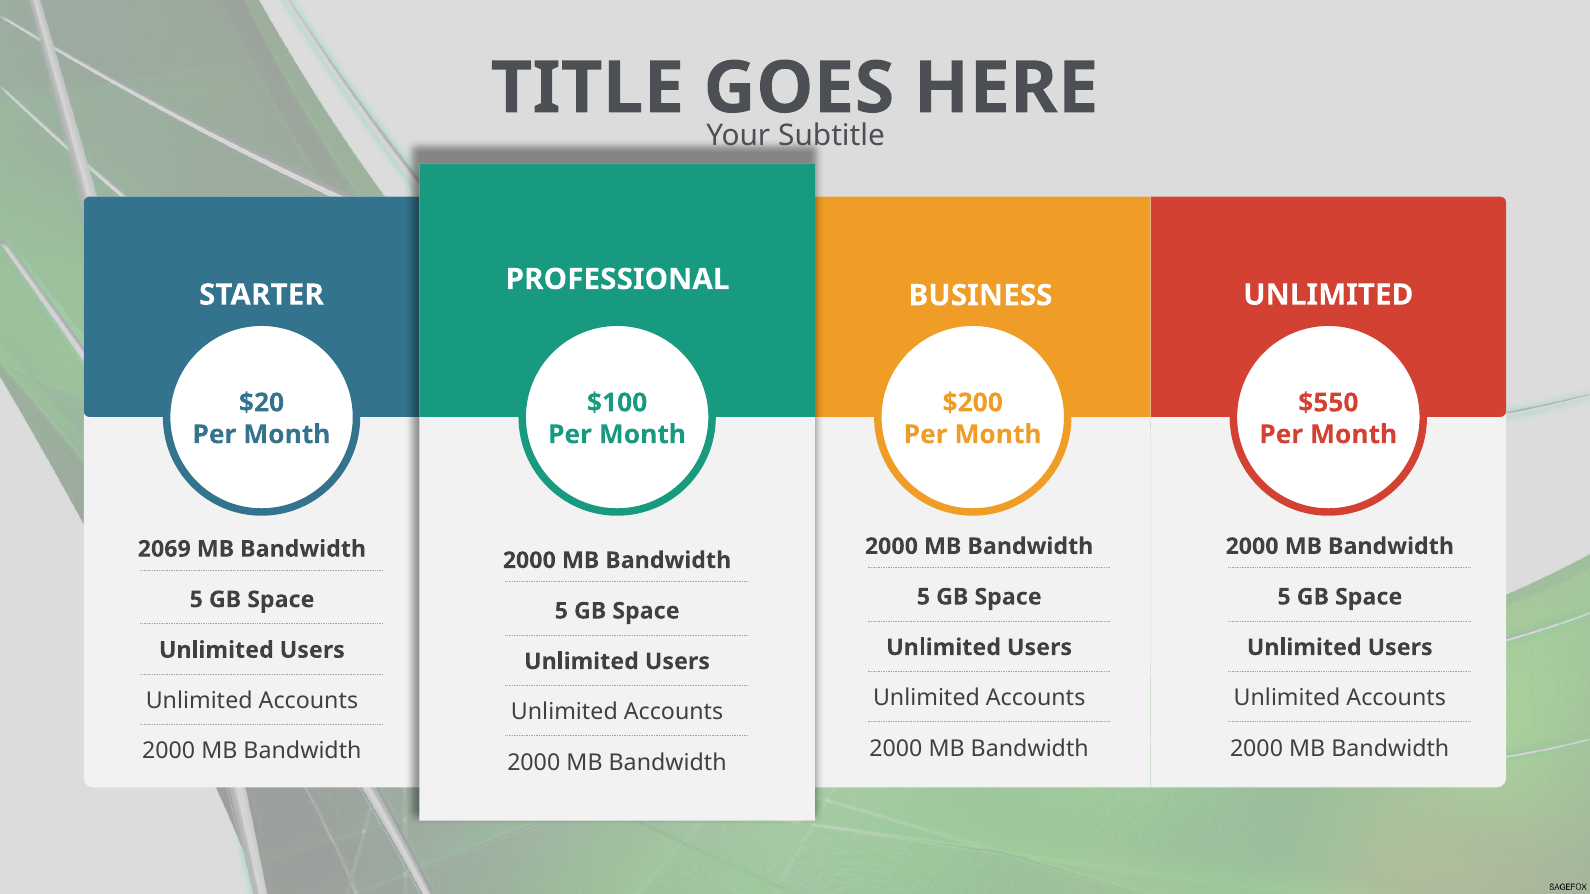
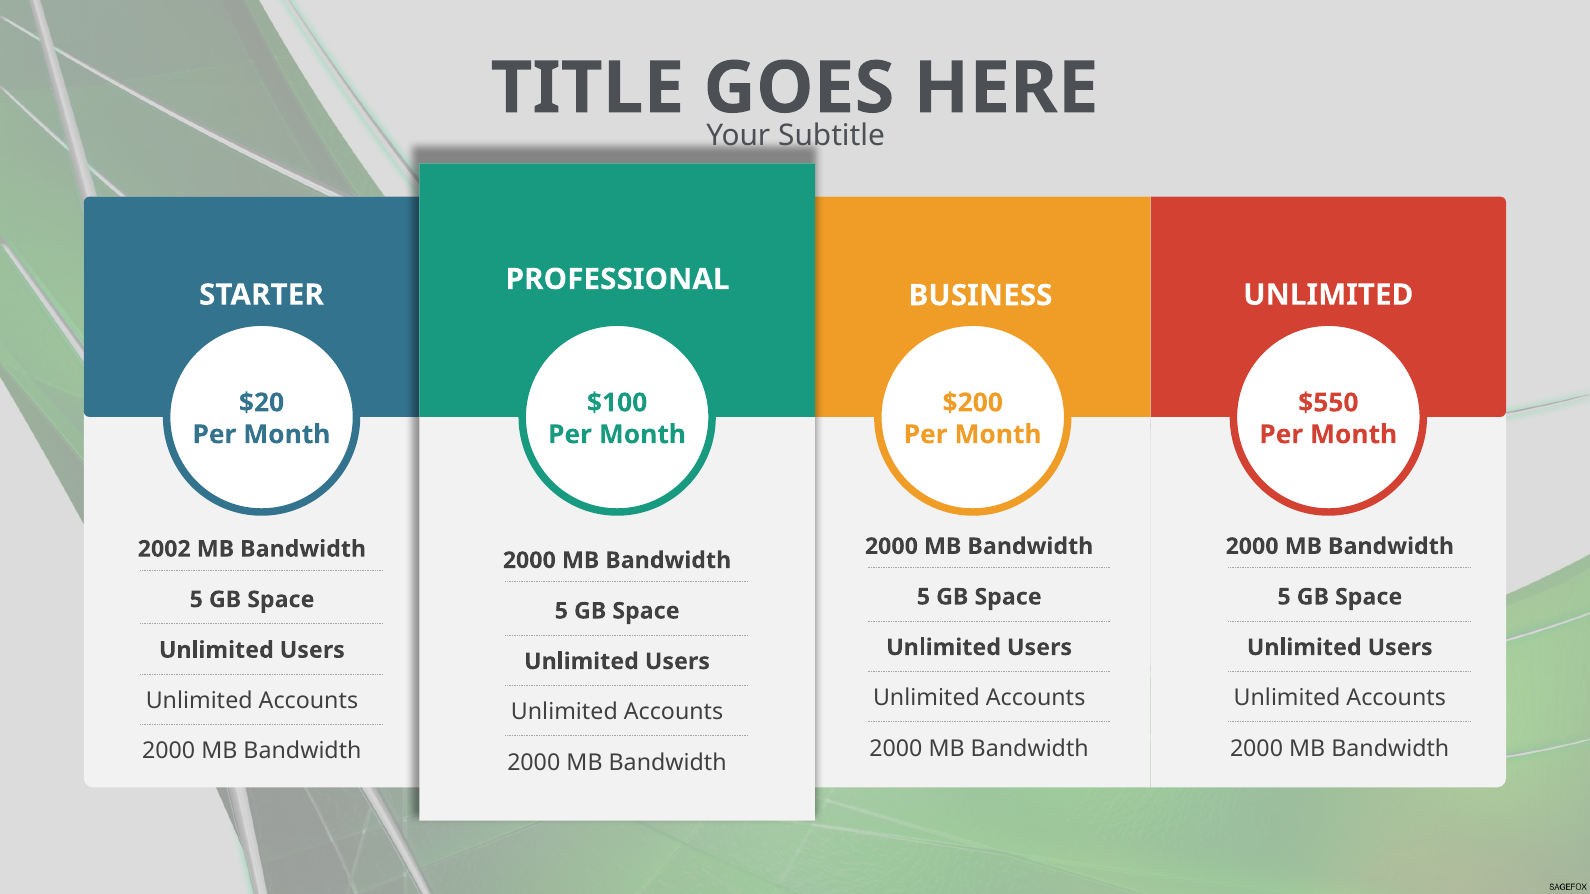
2069: 2069 -> 2002 (164, 549)
